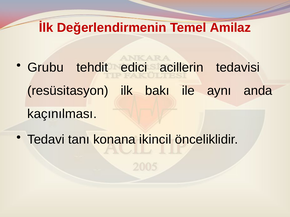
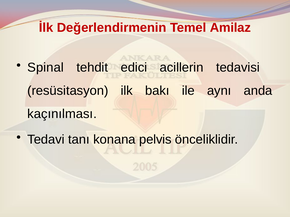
Grubu: Grubu -> Spinal (46, 68)
ikincil: ikincil -> pelvis (155, 140)
